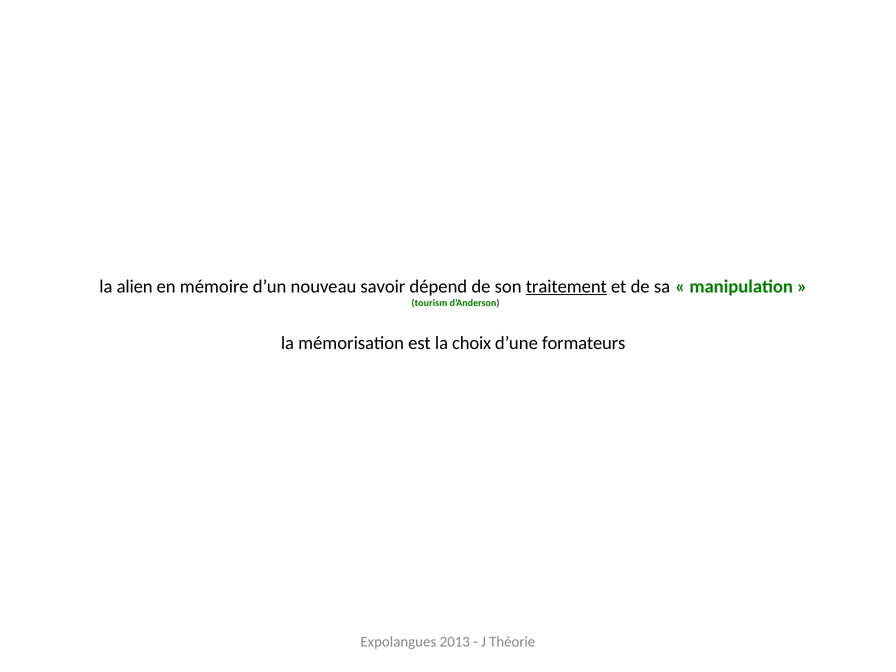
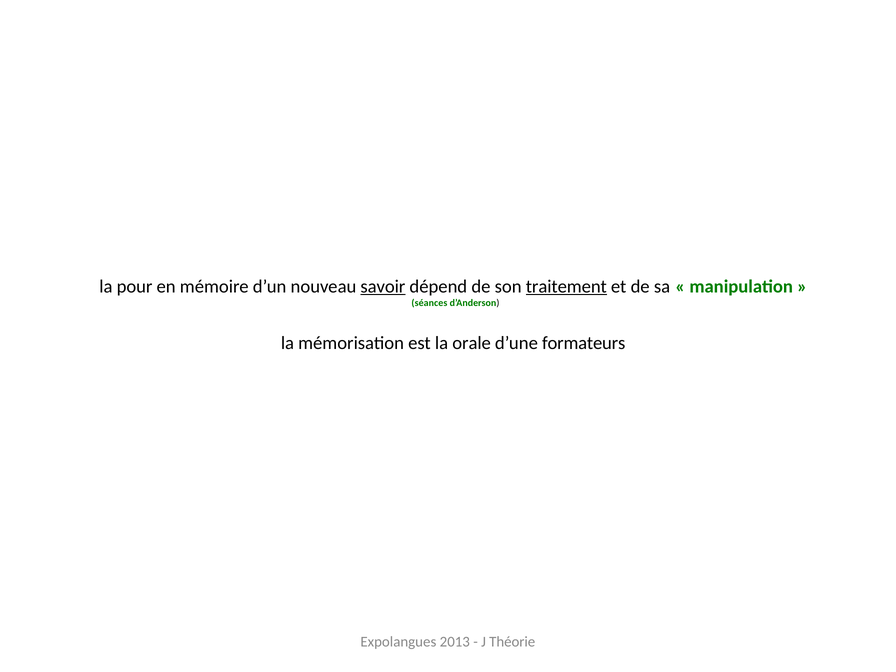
alien: alien -> pour (135, 287)
savoir underline: none -> present (383, 287)
tourism: tourism -> séances (429, 303)
choix: choix -> orale (472, 343)
